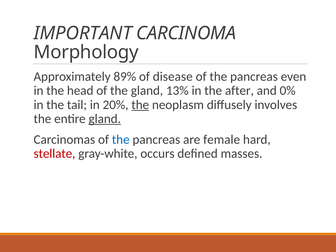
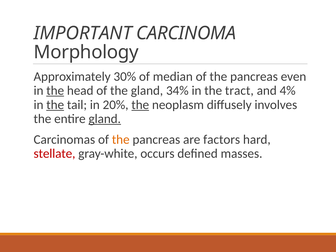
89%: 89% -> 30% (125, 76)
disease: disease -> median (173, 76)
the underline: none -> present (55, 91)
13%: 13% -> 34% (177, 91)
after: after -> tract (239, 91)
0%: 0% -> 4% (288, 91)
the underline: none -> present (55, 105)
the colour: blue -> orange (121, 139)
female: female -> factors (222, 139)
